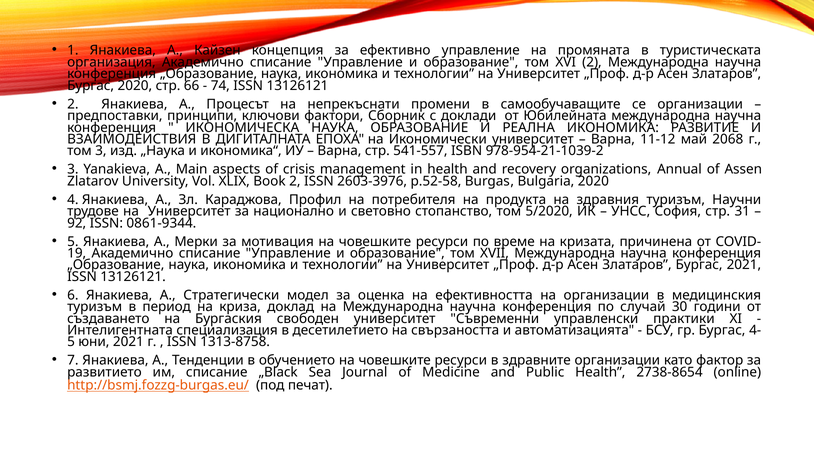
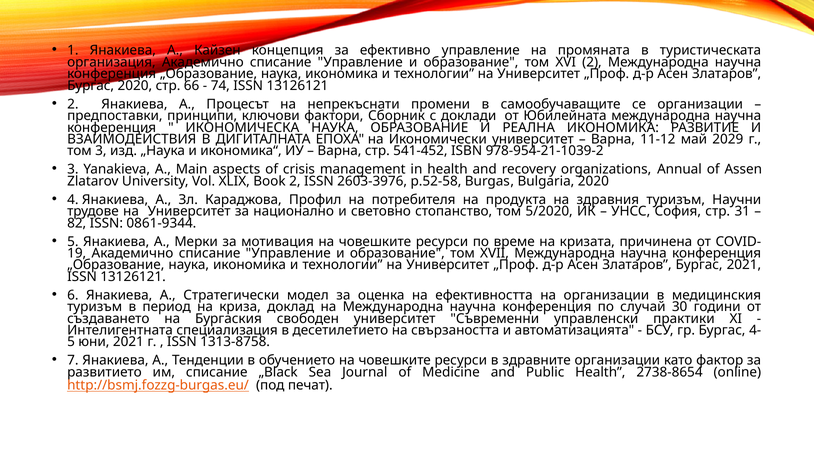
2068: 2068 -> 2029 (728, 139)
541-557: 541-557 -> 541-452 (420, 151)
92: 92 -> 82 (77, 223)
